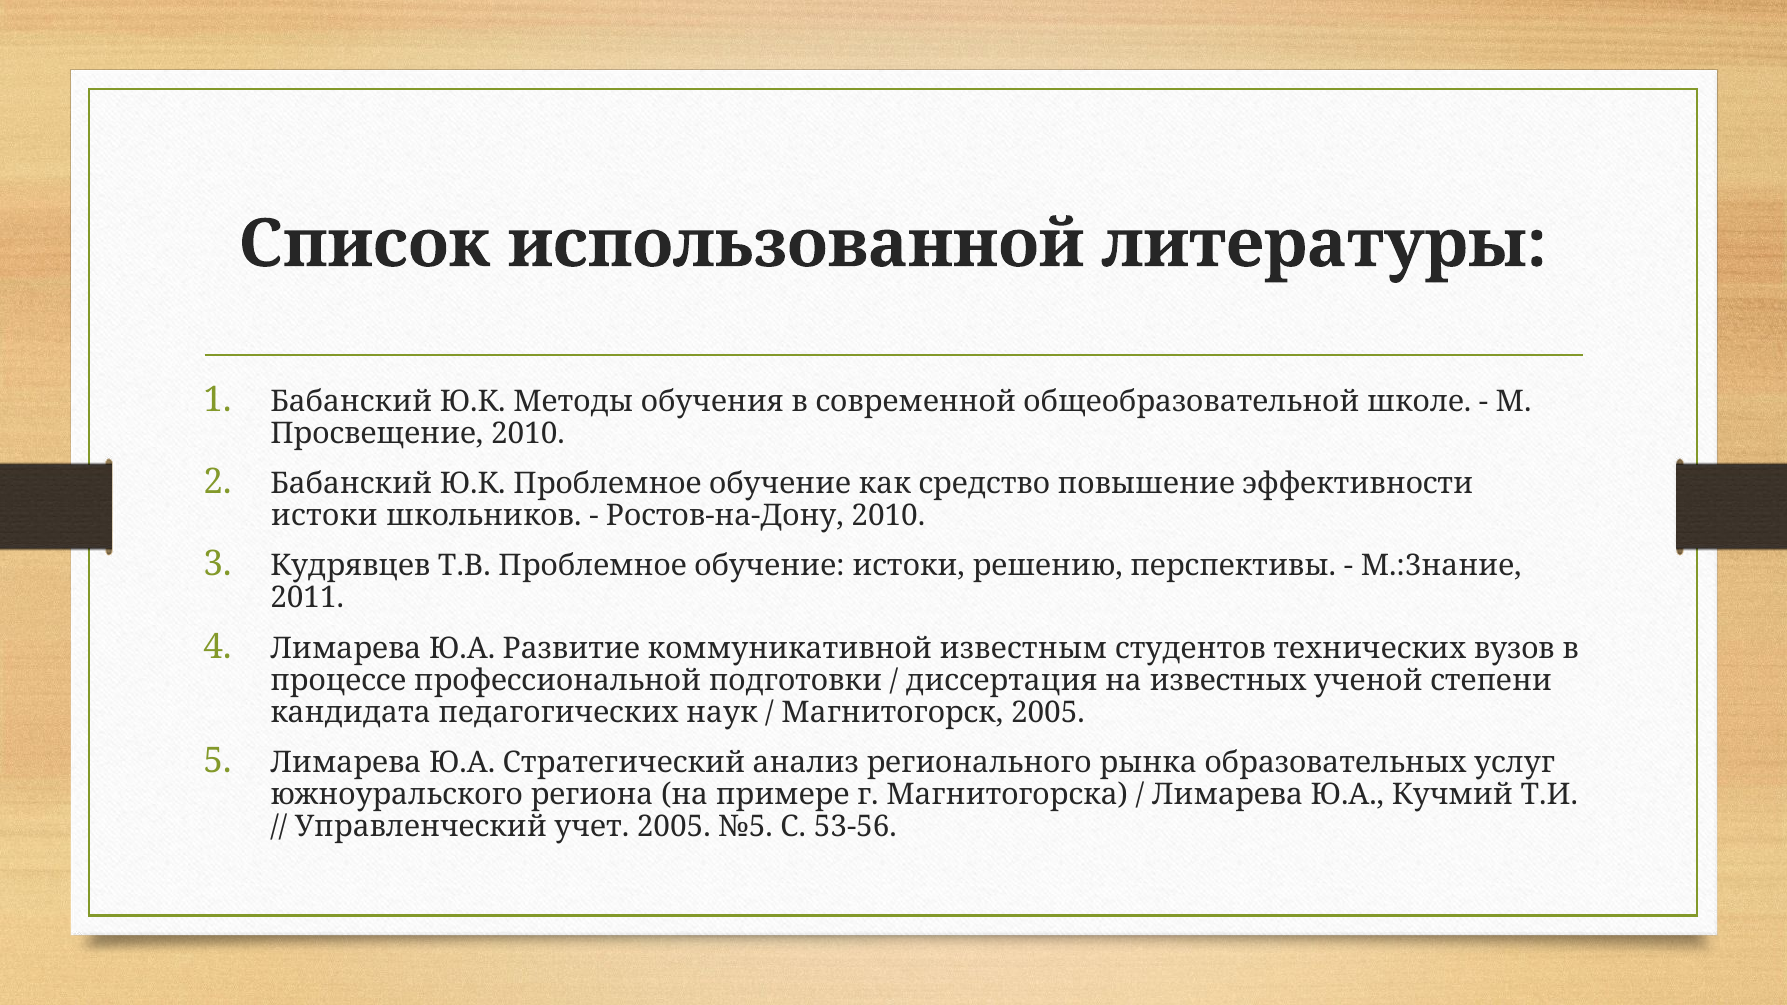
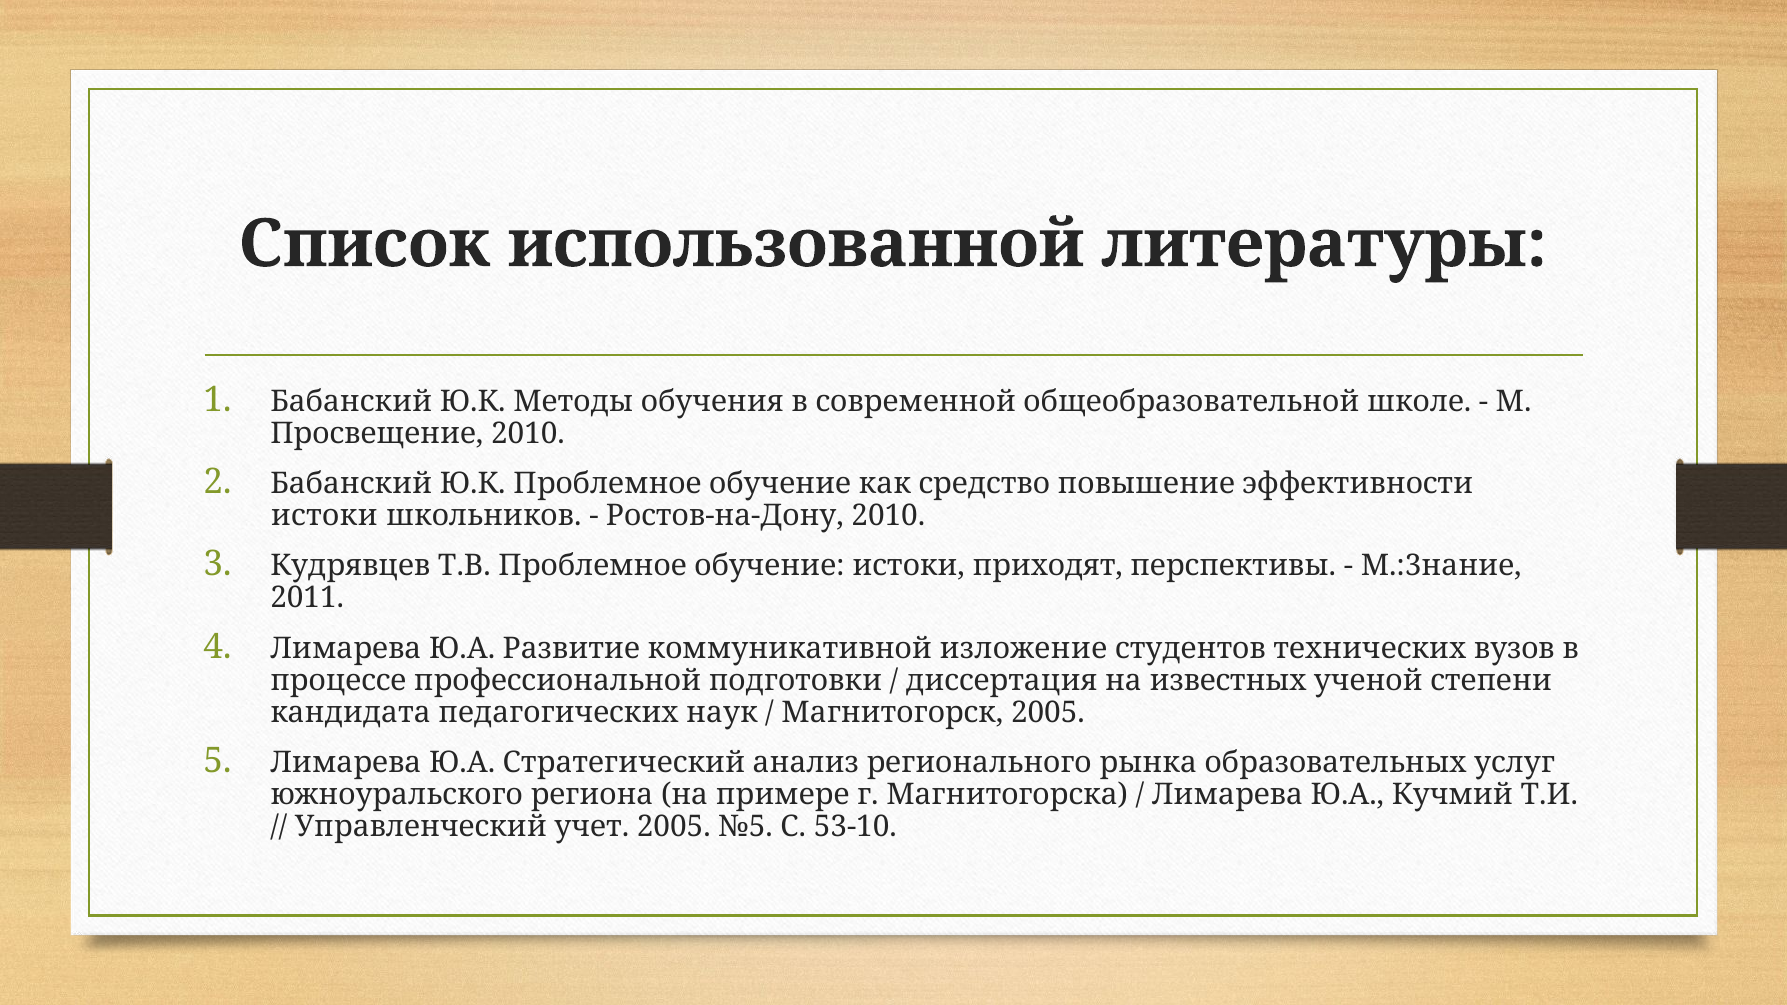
решению: решению -> приходят (1048, 566)
известным: известным -> изложение (1023, 648)
53-56: 53-56 -> 53-10 (855, 827)
